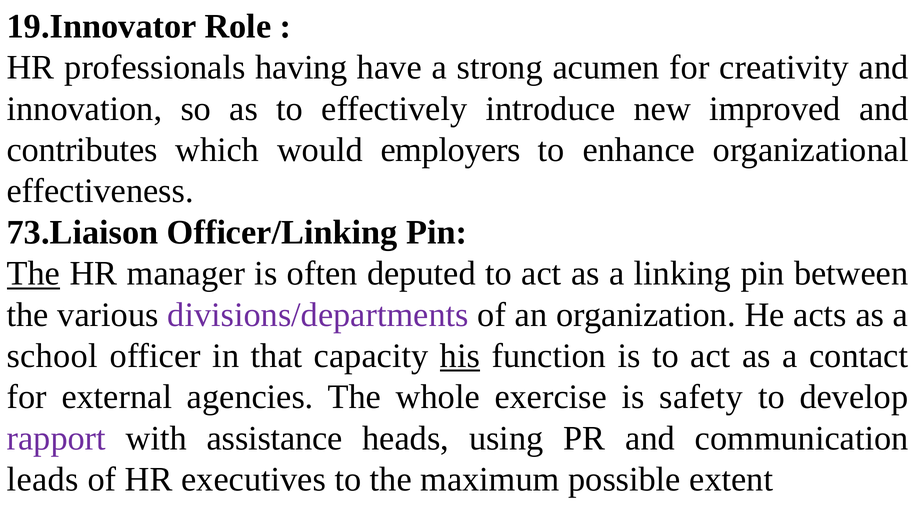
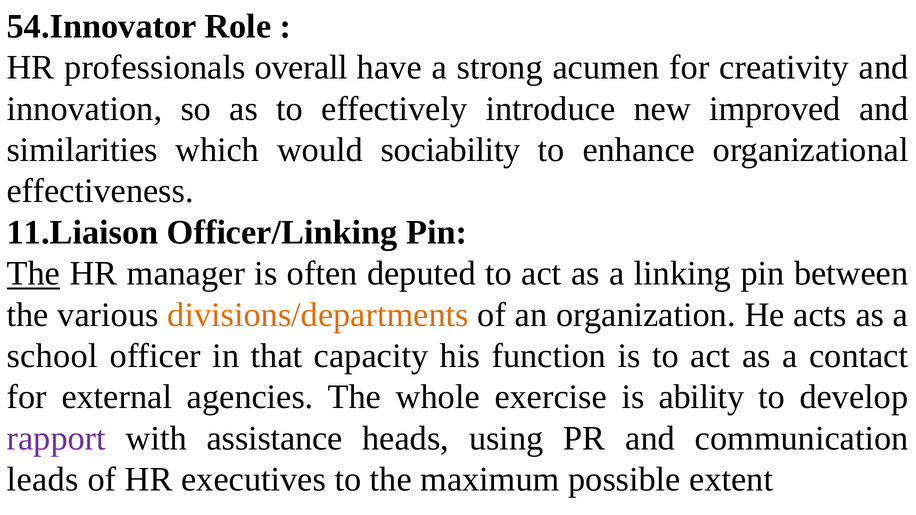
19.Innovator: 19.Innovator -> 54.Innovator (102, 26)
having: having -> overall (301, 68)
contributes: contributes -> similarities (82, 150)
employers: employers -> sociability (451, 150)
73.Liaison: 73.Liaison -> 11.Liaison (83, 232)
divisions/departments colour: purple -> orange (318, 315)
his underline: present -> none (460, 356)
safety: safety -> ability (702, 397)
